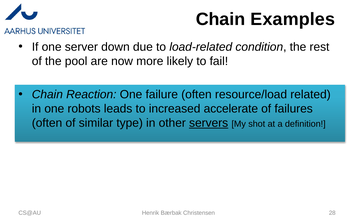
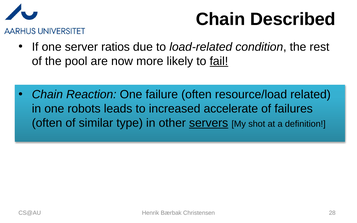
Examples: Examples -> Described (293, 19)
down: down -> ratios (116, 47)
fail underline: none -> present (219, 61)
